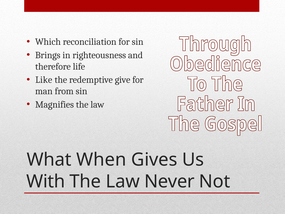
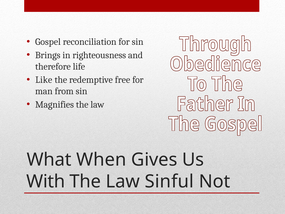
Which: Which -> Gospel (48, 42)
give: give -> free (123, 80)
Never: Never -> Sinful (169, 181)
